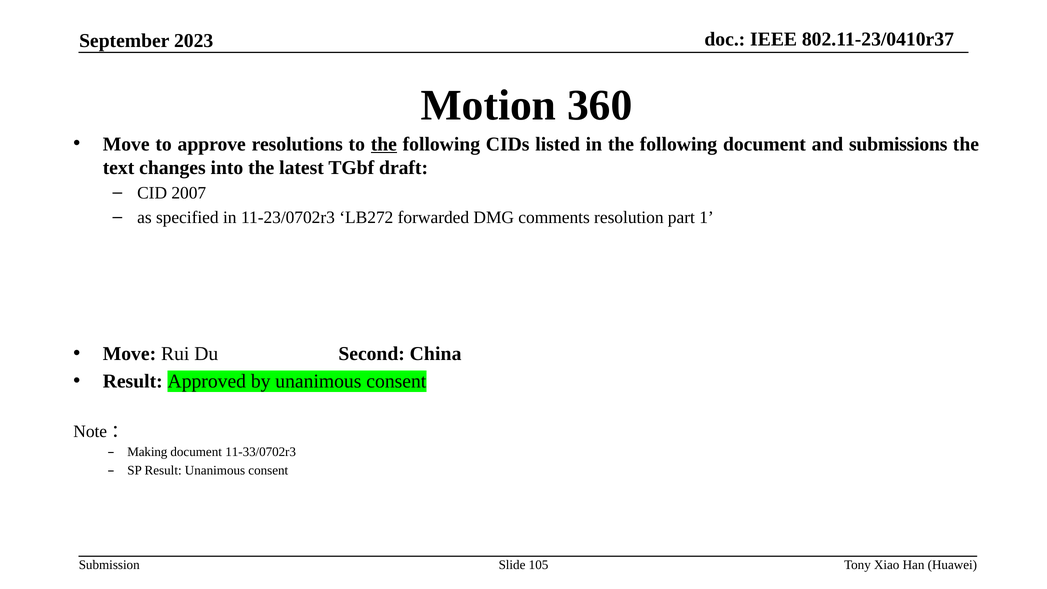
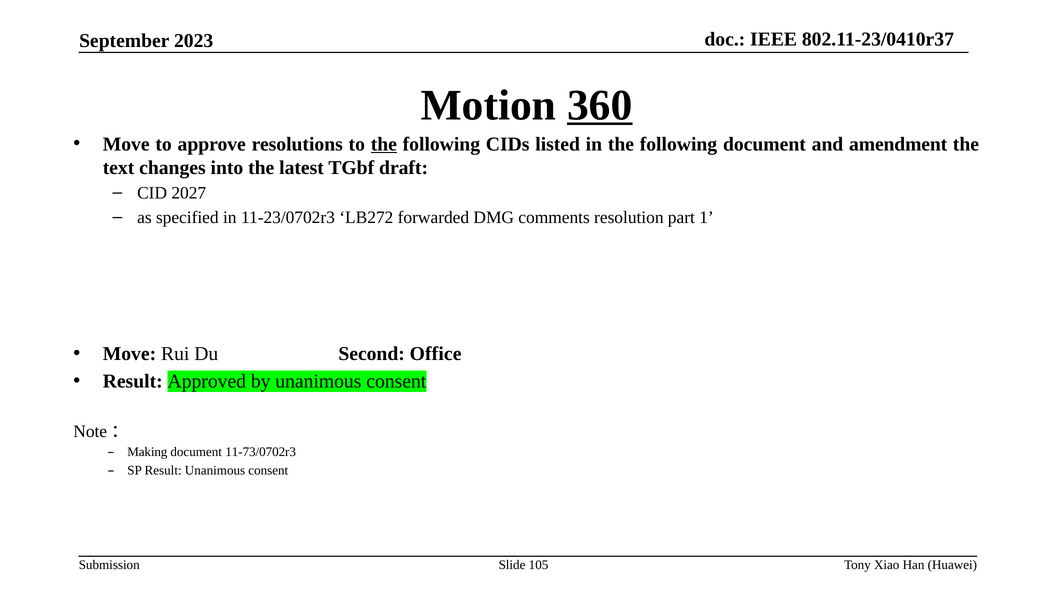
360 underline: none -> present (600, 105)
submissions: submissions -> amendment (898, 144)
2007: 2007 -> 2027 (189, 193)
China: China -> Office (436, 354)
11-33/0702r3: 11-33/0702r3 -> 11-73/0702r3 (261, 452)
